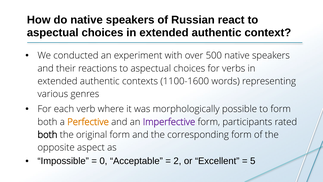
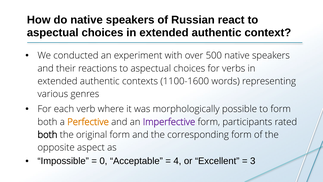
2: 2 -> 4 (177, 161)
5: 5 -> 3 (253, 161)
